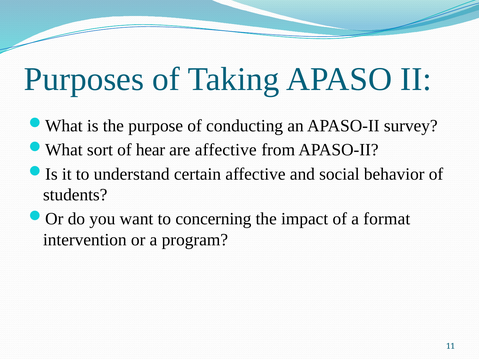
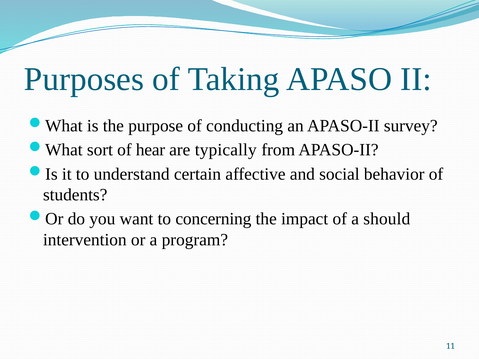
are affective: affective -> typically (226, 150)
format: format -> should (387, 219)
